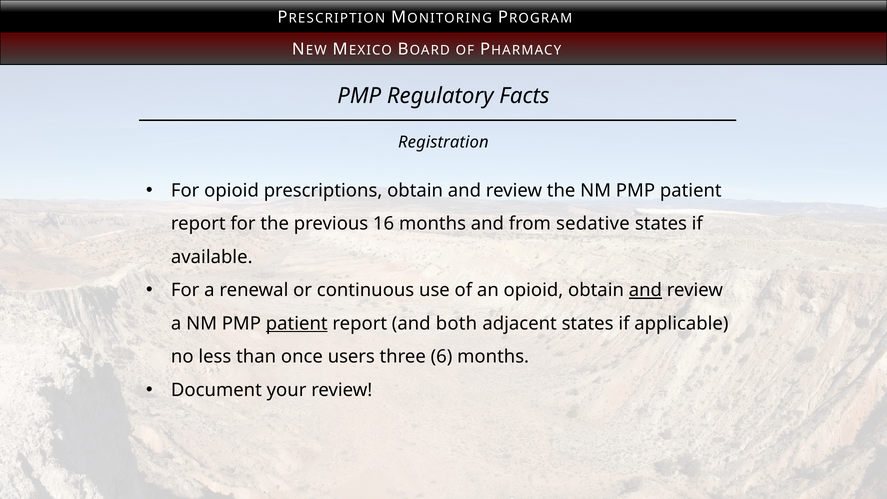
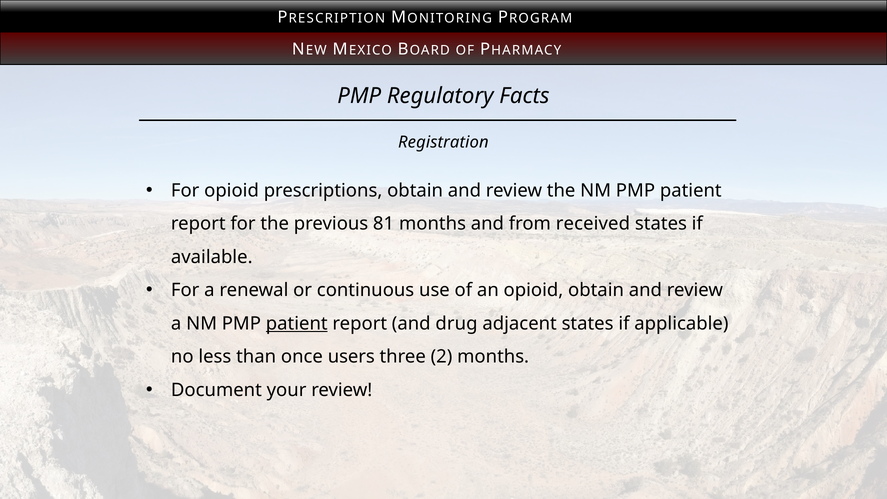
16: 16 -> 81 (384, 224)
sedative: sedative -> received (593, 224)
and underline: present -> none (645, 290)
both: both -> drug (457, 324)
6: 6 -> 2 (442, 357)
